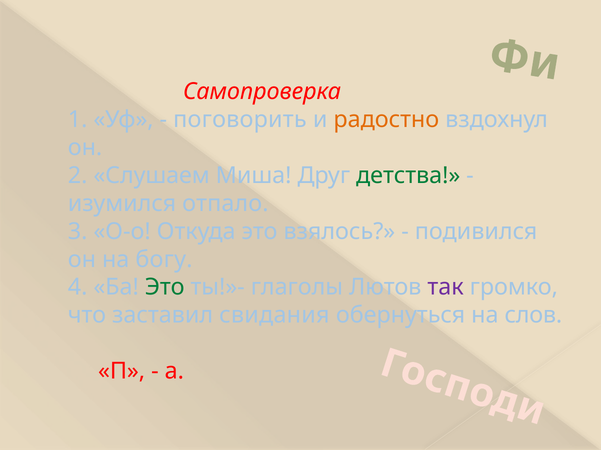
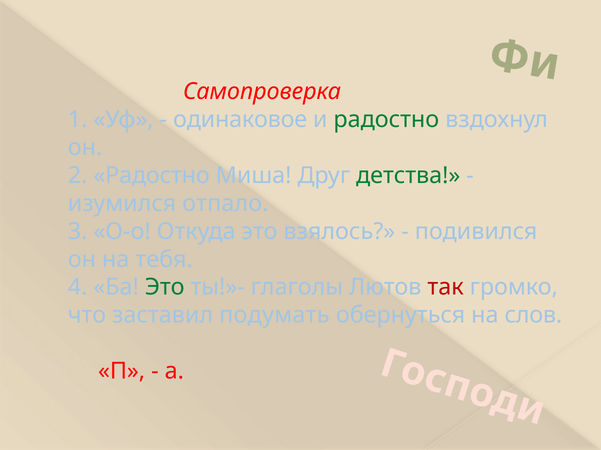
поговорить: поговорить -> одинаковое (240, 120)
радостно colour: orange -> green (386, 120)
2 Слушаем: Слушаем -> Радостно (152, 176)
богу: богу -> тебя (164, 260)
так colour: purple -> red (446, 288)
свидания: свидания -> подумать (274, 316)
